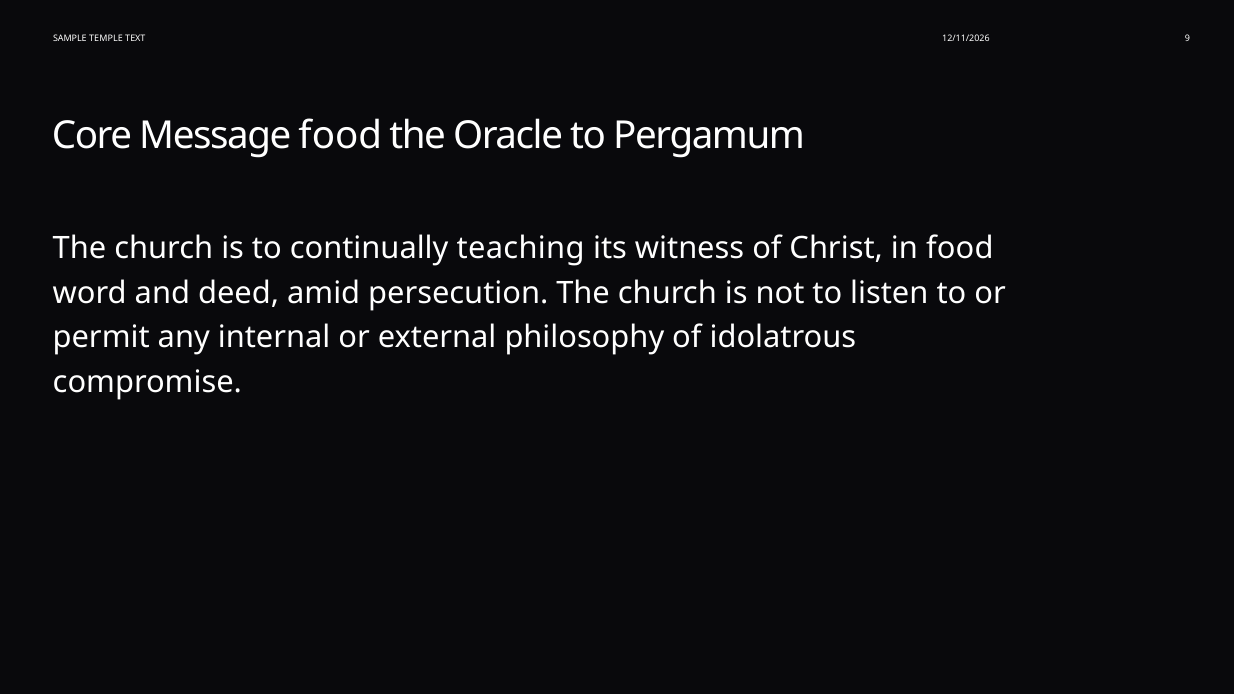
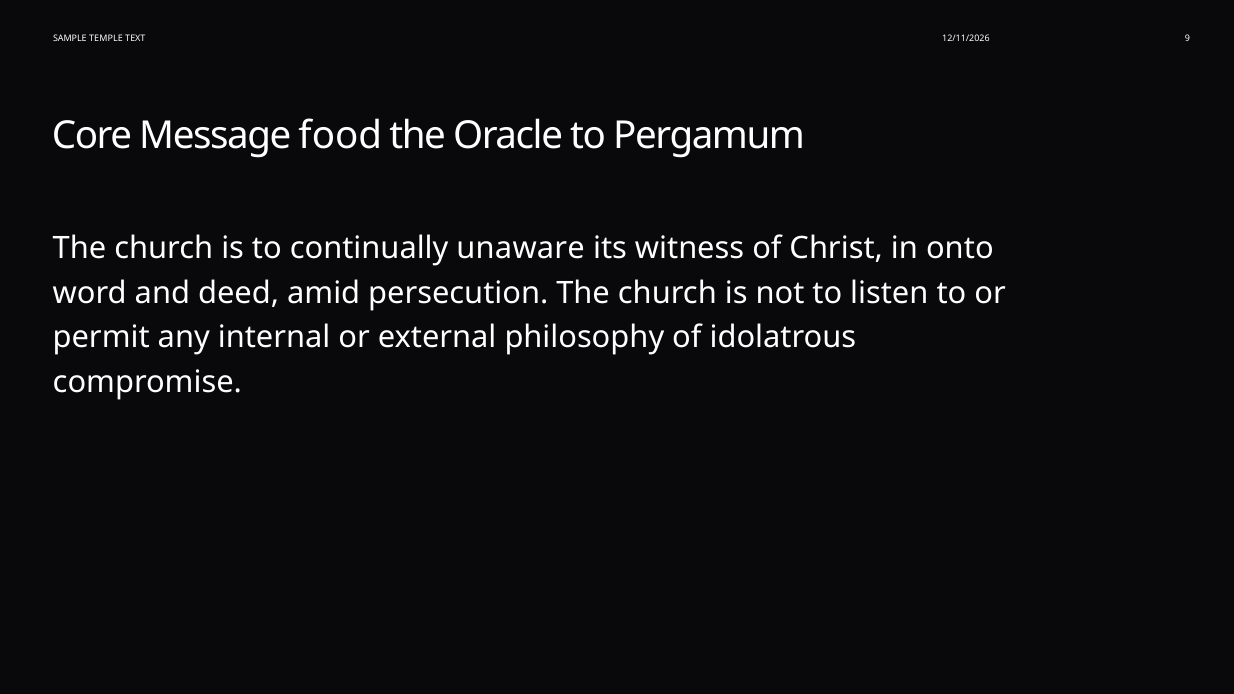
teaching: teaching -> unaware (521, 249)
in food: food -> onto (960, 249)
